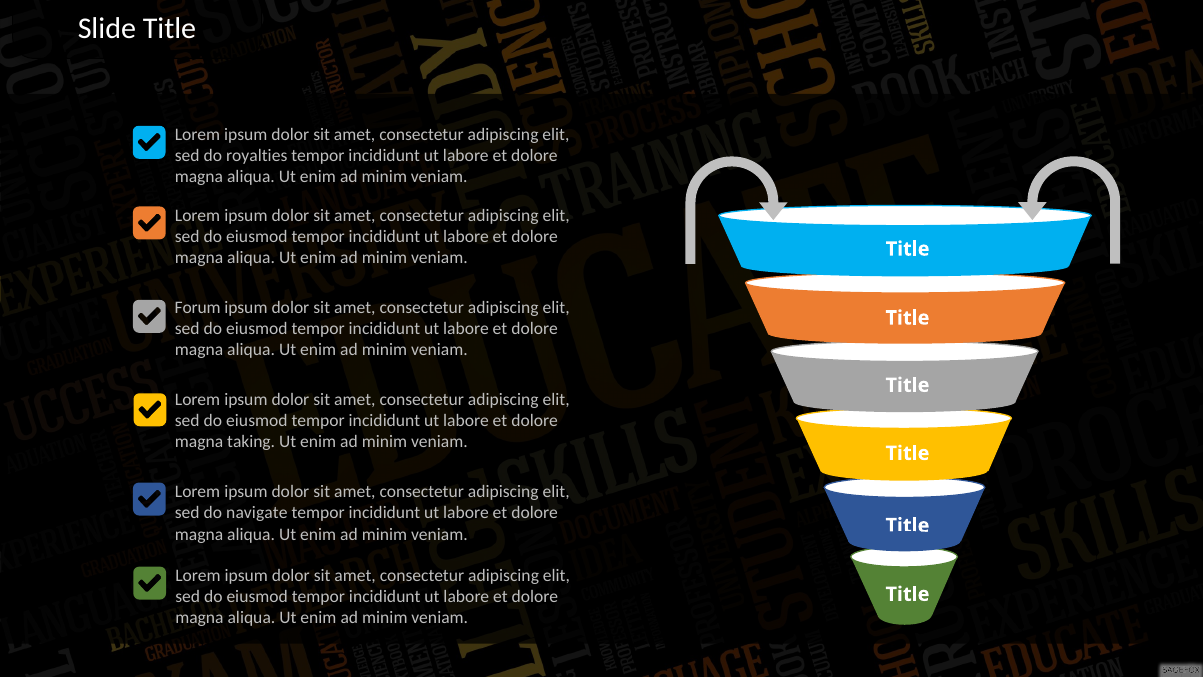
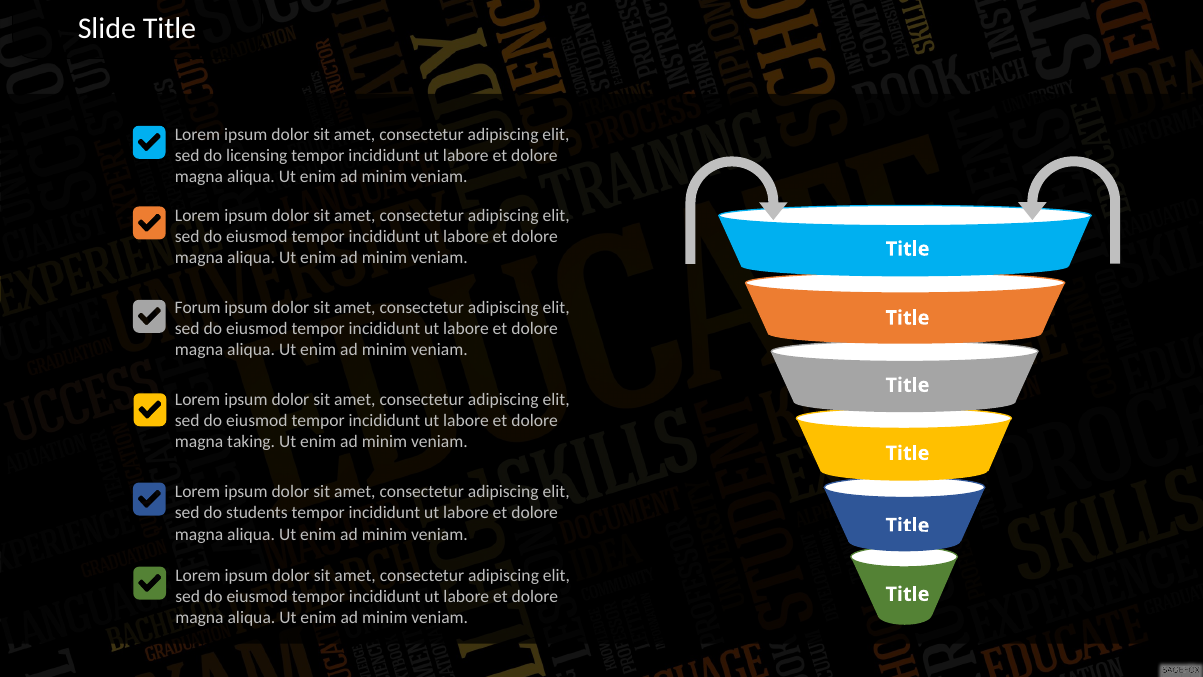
royalties: royalties -> licensing (257, 156)
navigate: navigate -> students (257, 513)
